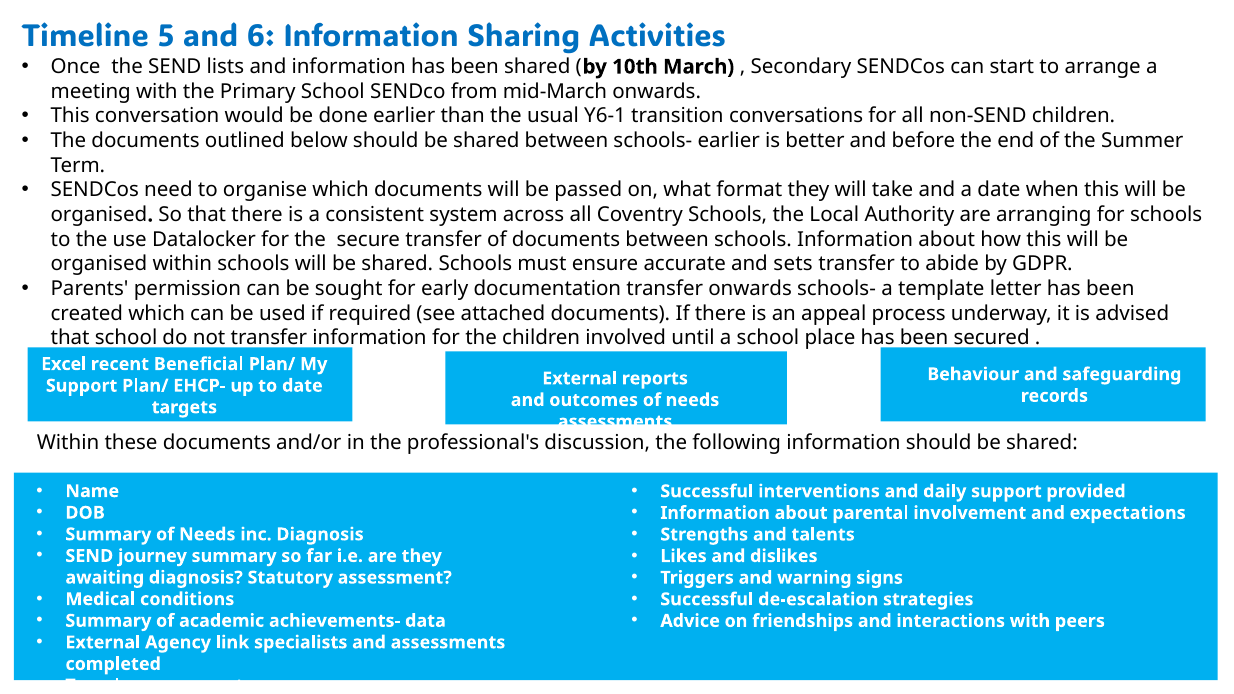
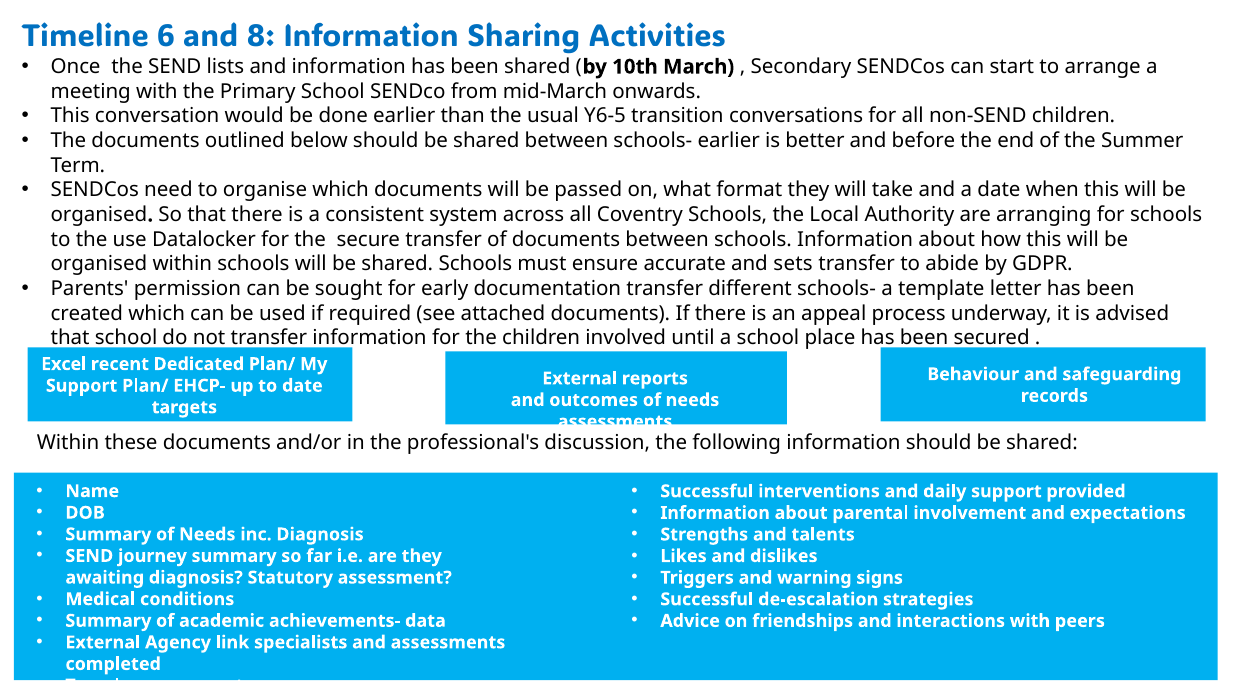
5: 5 -> 6 (166, 37)
6: 6 -> 8 (261, 37)
Y6-1: Y6-1 -> Y6-5 (605, 116)
transfer onwards: onwards -> different (750, 289)
Beneficial: Beneficial -> Dedicated (199, 364)
